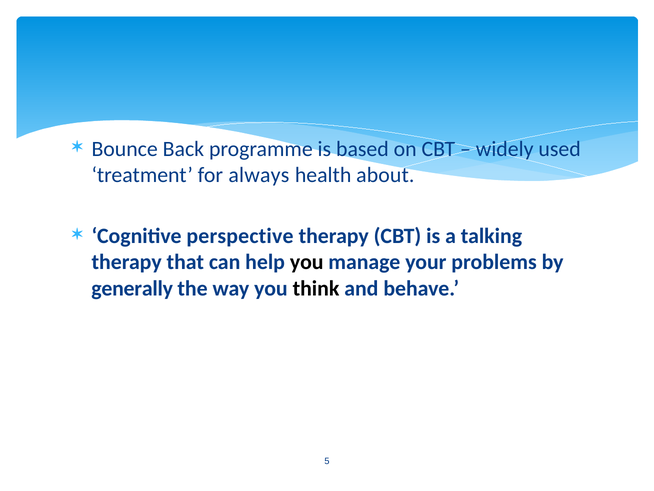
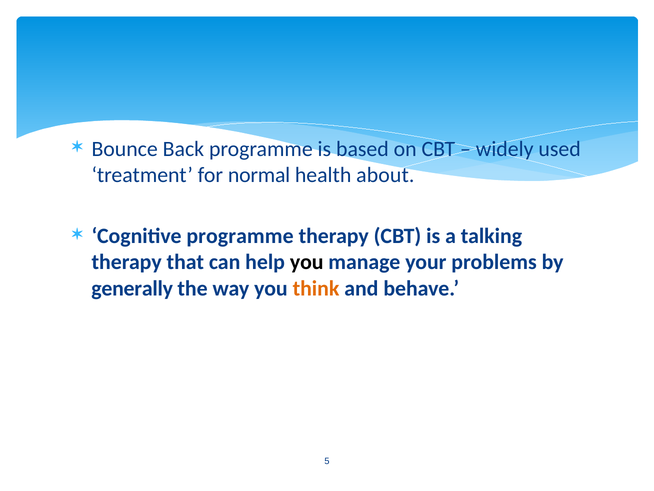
always: always -> normal (259, 175)
Cognitive perspective: perspective -> programme (240, 236)
think colour: black -> orange (316, 288)
